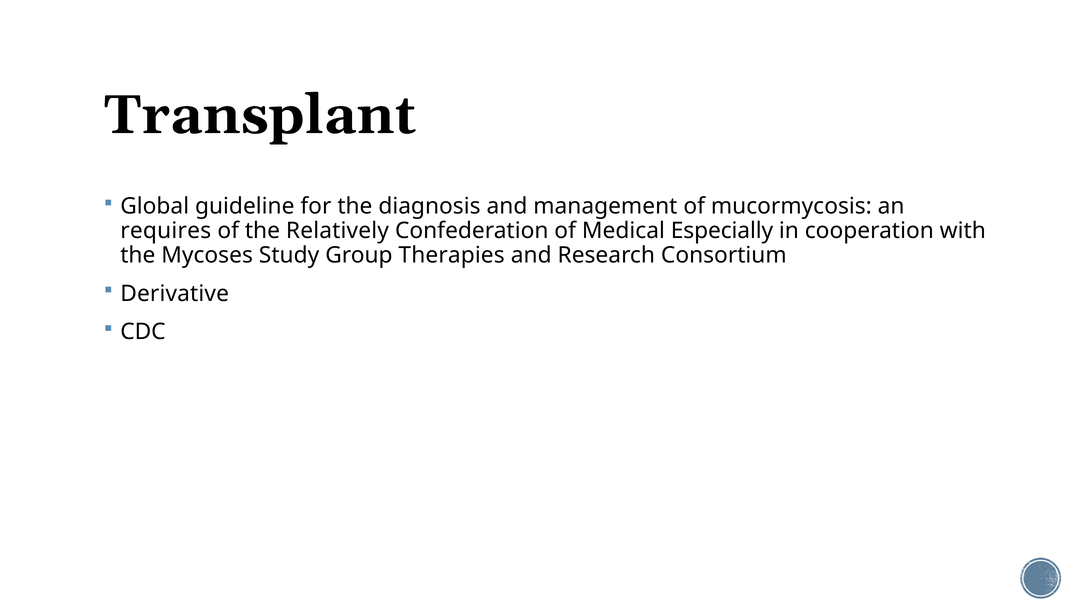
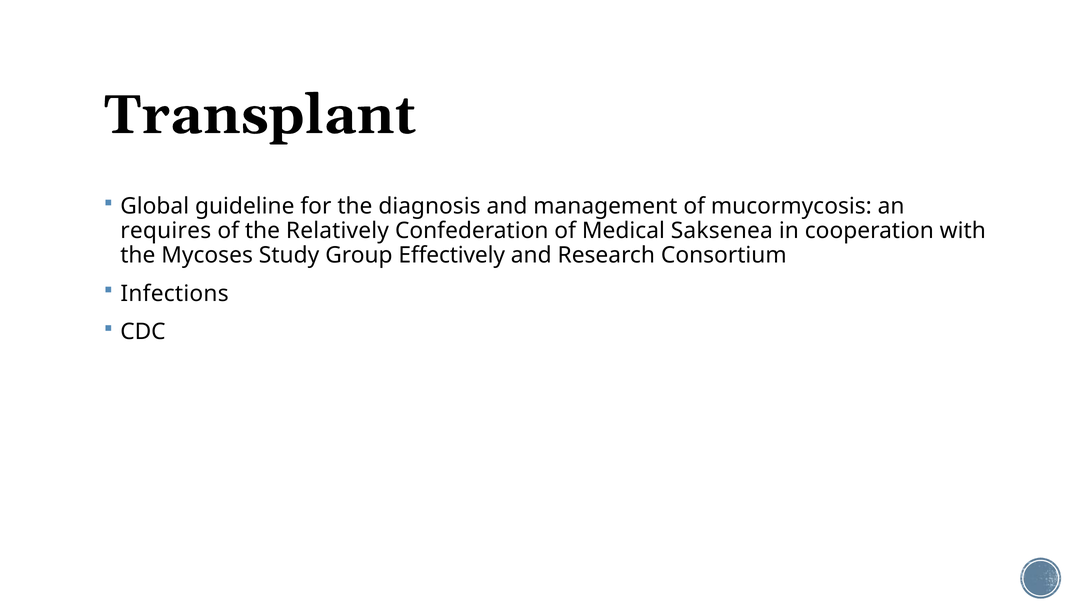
Especially: Especially -> Saksenea (722, 231)
Therapies: Therapies -> Effectively (452, 255)
Derivative: Derivative -> Infections (175, 293)
